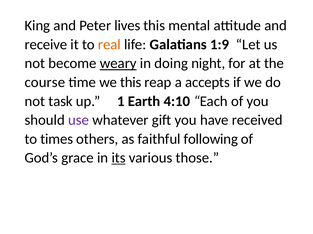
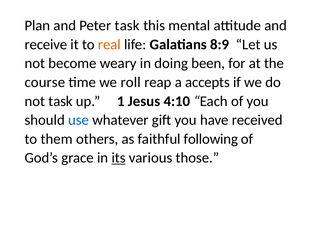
King: King -> Plan (37, 26)
Peter lives: lives -> task (127, 26)
1:9: 1:9 -> 8:9 (220, 45)
weary underline: present -> none (118, 64)
night: night -> been (208, 64)
we this: this -> roll (131, 83)
Earth: Earth -> Jesus (144, 101)
use colour: purple -> blue (79, 120)
times: times -> them (57, 139)
